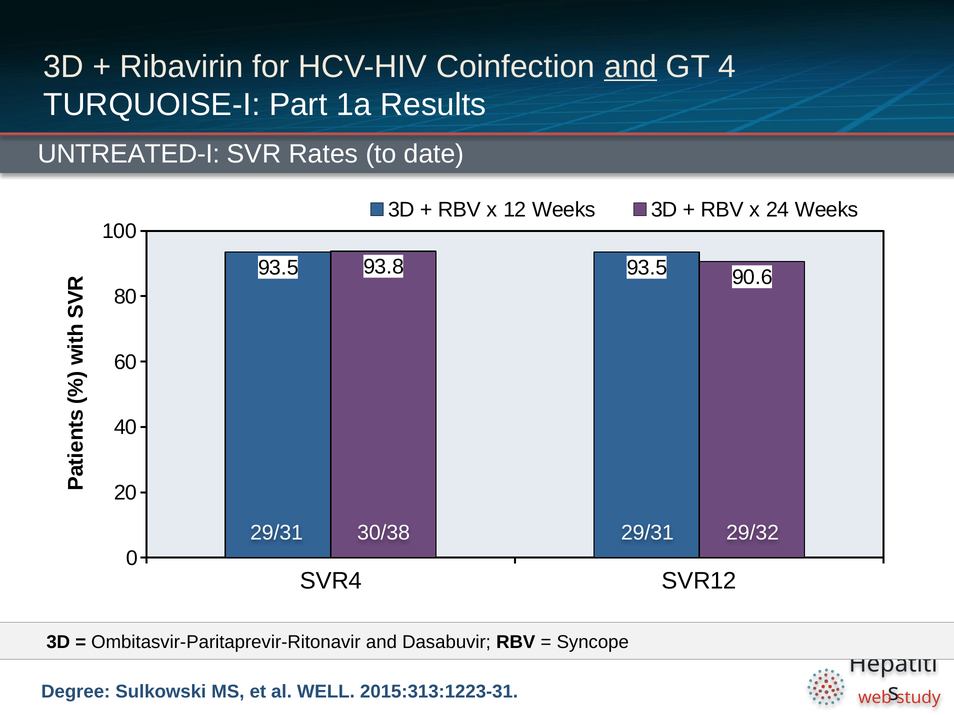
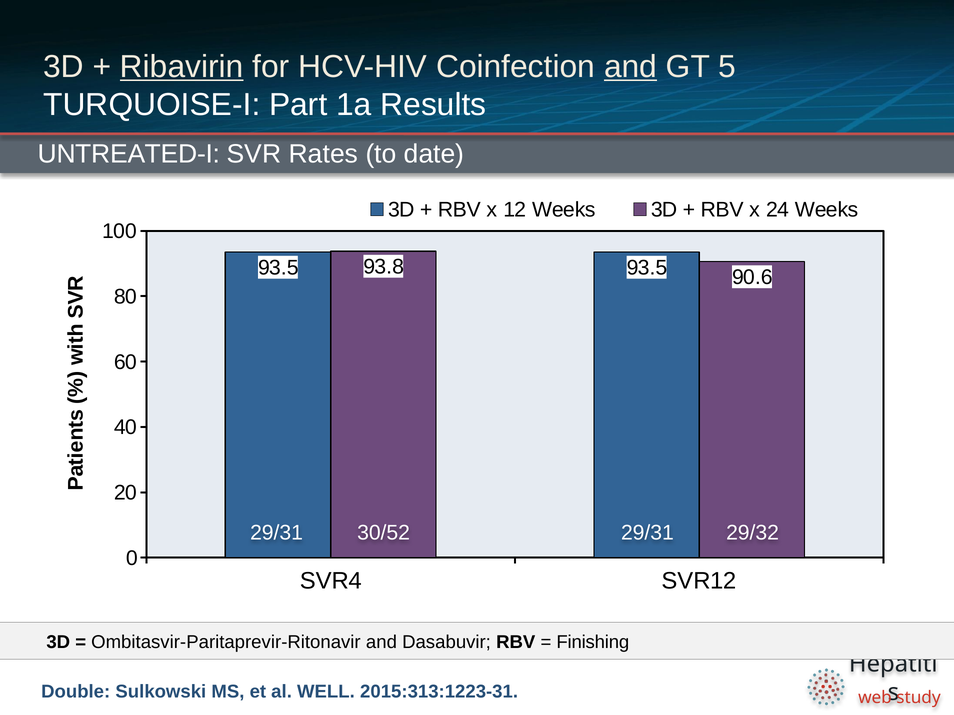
Ribavirin underline: none -> present (182, 67)
4: 4 -> 5 (727, 67)
30/38: 30/38 -> 30/52 (384, 533)
Syncope: Syncope -> Finishing (593, 642)
Degree: Degree -> Double (76, 692)
